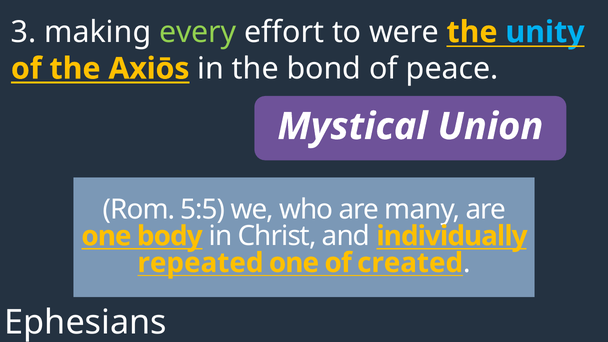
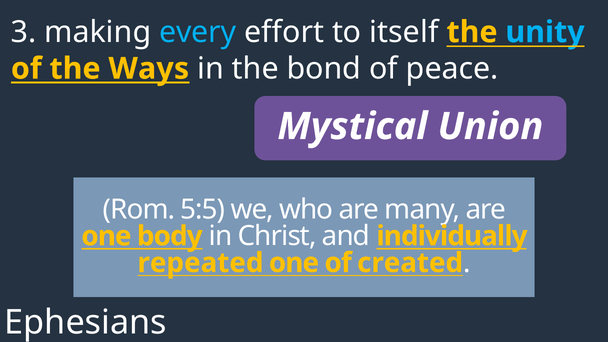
every colour: light green -> light blue (198, 32)
were: were -> itself (404, 32)
Axiōs: Axiōs -> Ways (149, 69)
